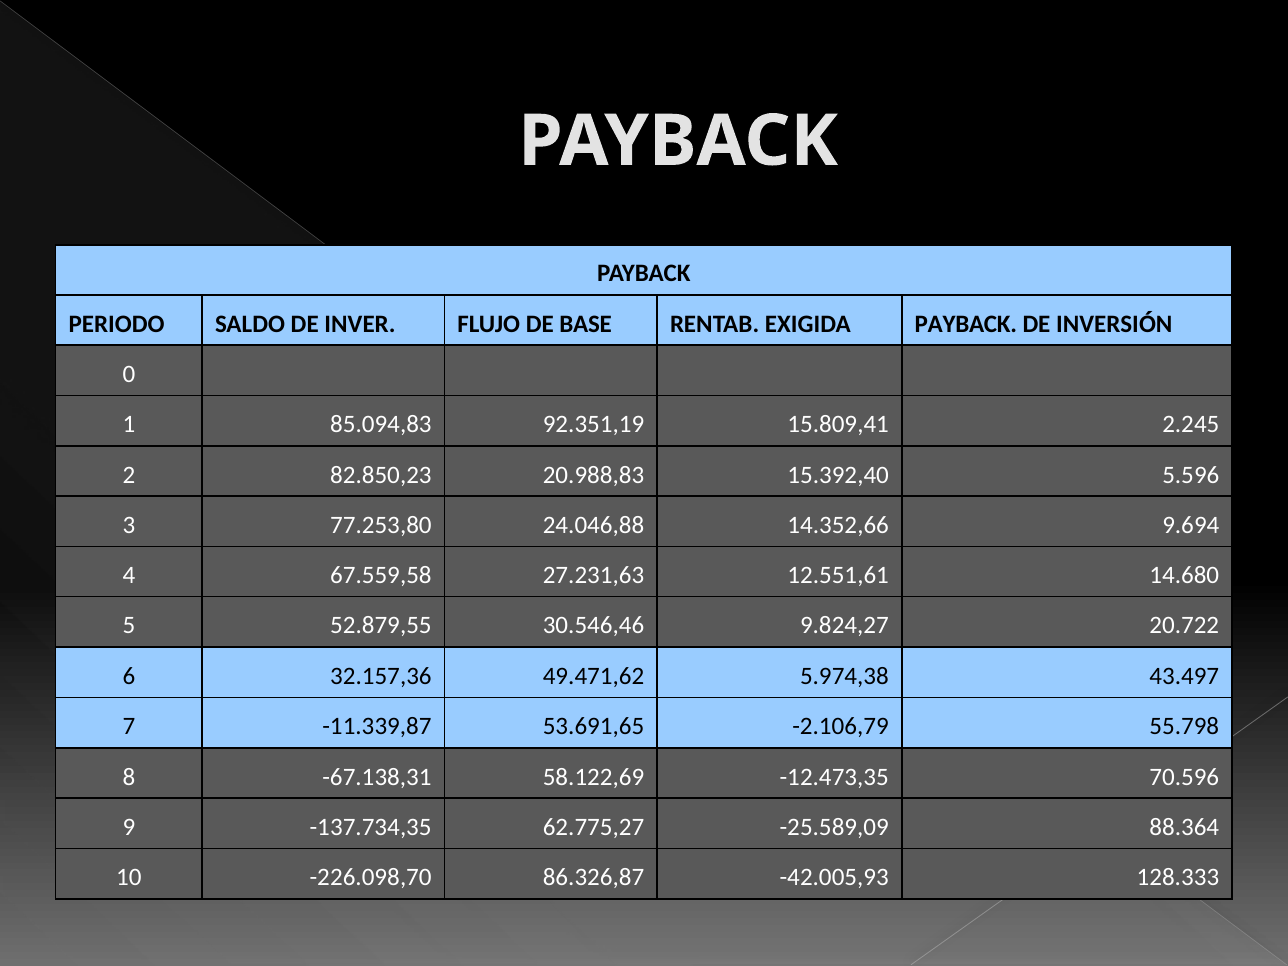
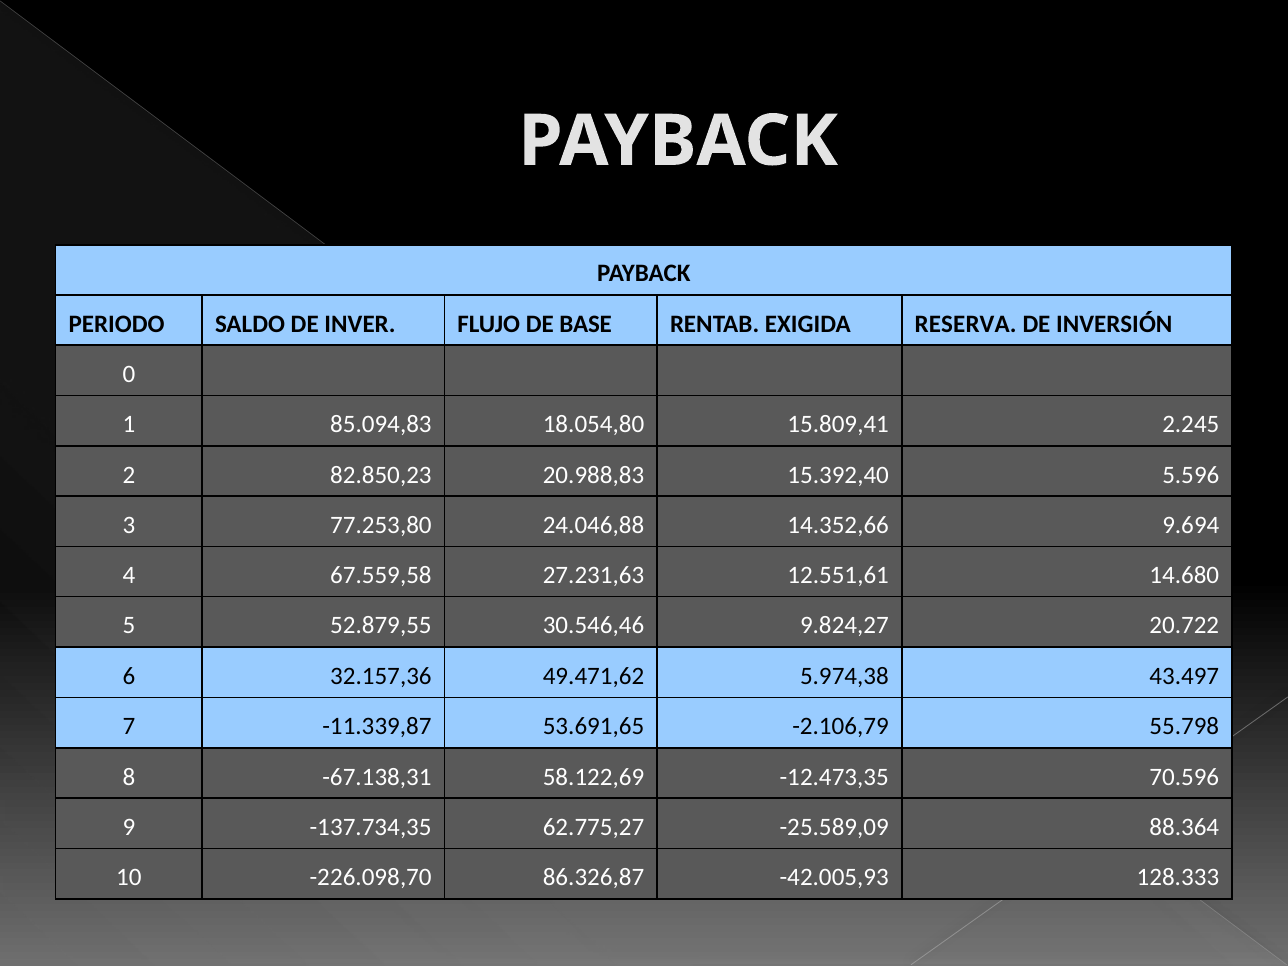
EXIGIDA PAYBACK: PAYBACK -> RESERVA (966, 324)
92.351,19: 92.351,19 -> 18.054,80 (594, 424)
